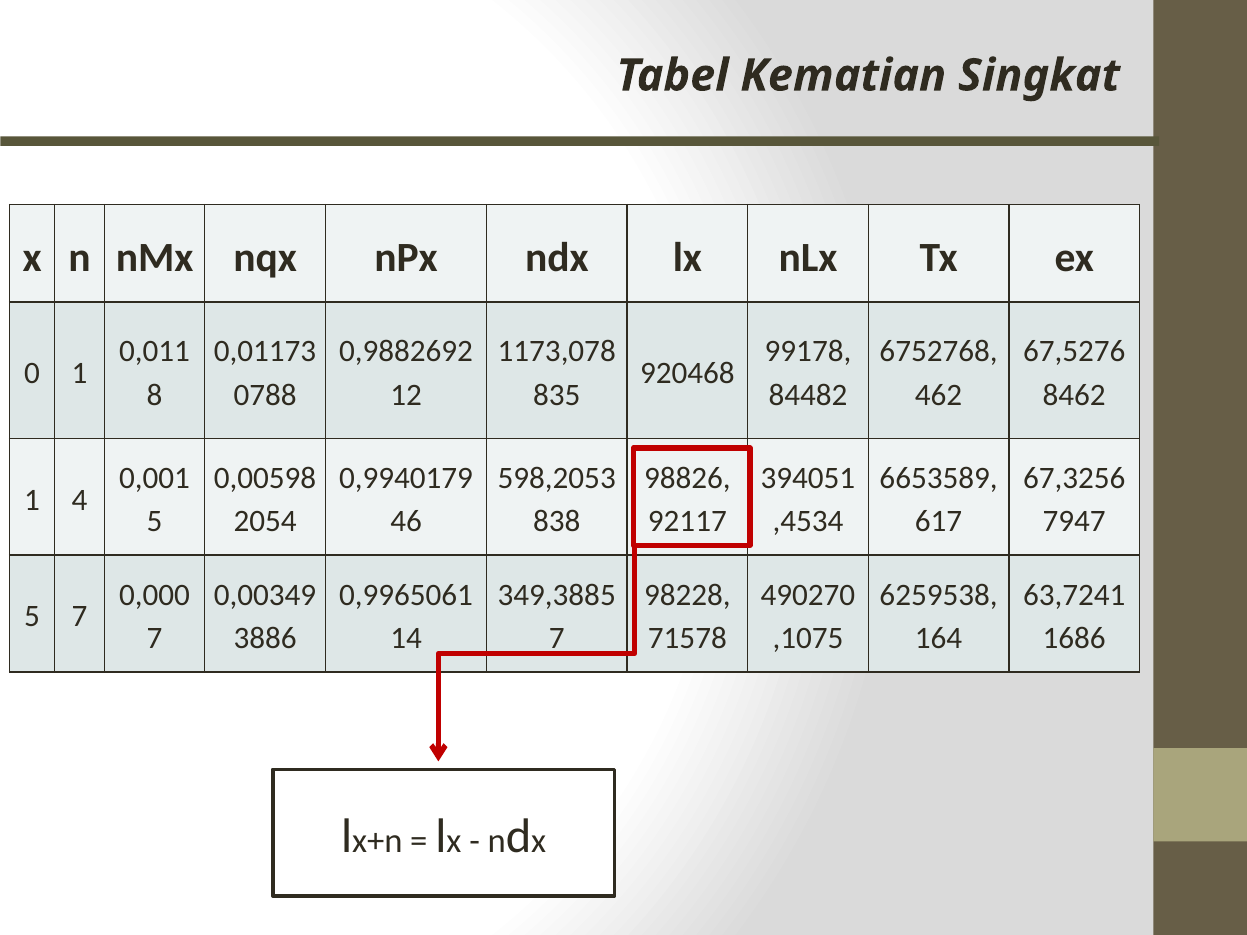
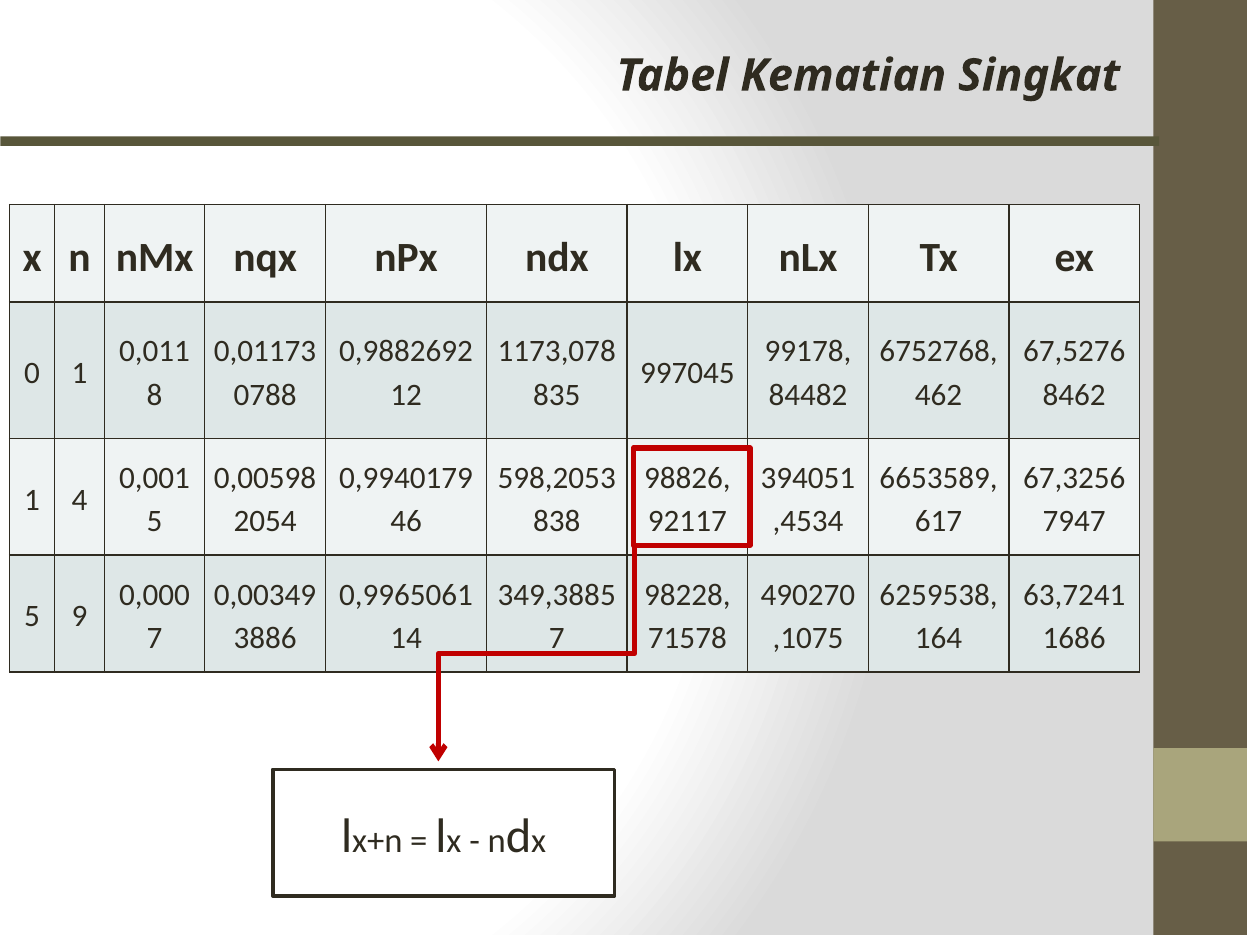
920468: 920468 -> 997045 (687, 373)
5 7: 7 -> 9 (80, 617)
